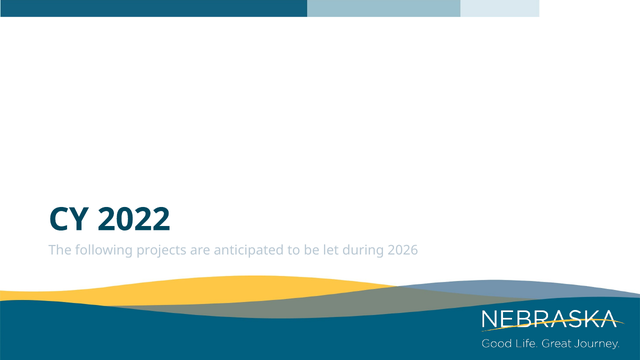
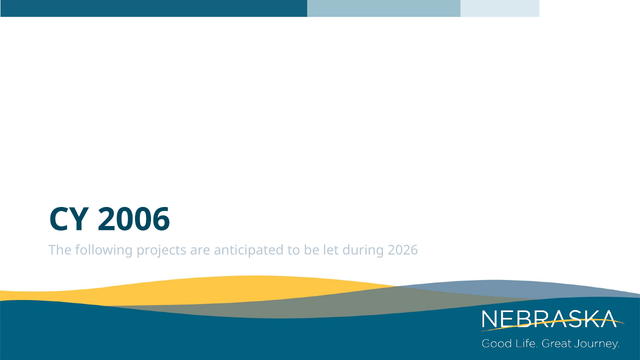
2022: 2022 -> 2006 (134, 220)
